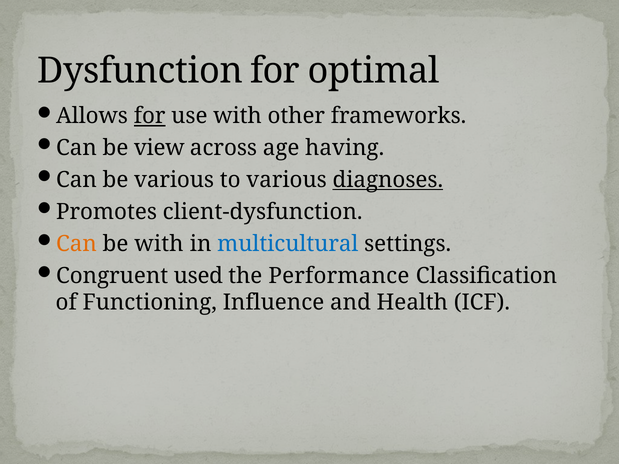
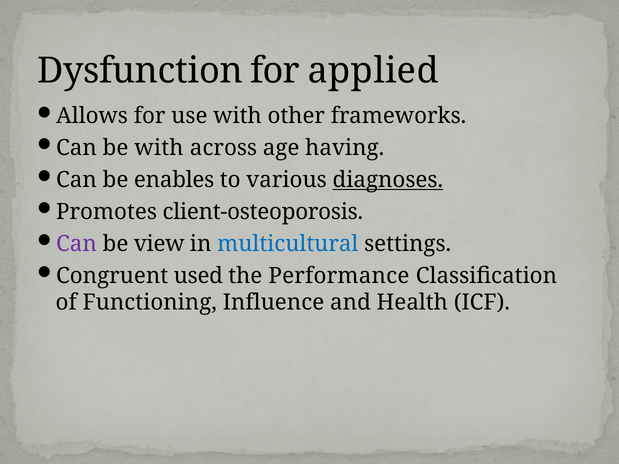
optimal: optimal -> applied (373, 71)
for underline: present -> none (150, 116)
be view: view -> with (159, 148)
be various: various -> enables (174, 180)
client-dysfunction: client-dysfunction -> client-osteoporosis (263, 212)
Can colour: orange -> purple (76, 244)
be with: with -> view (159, 244)
